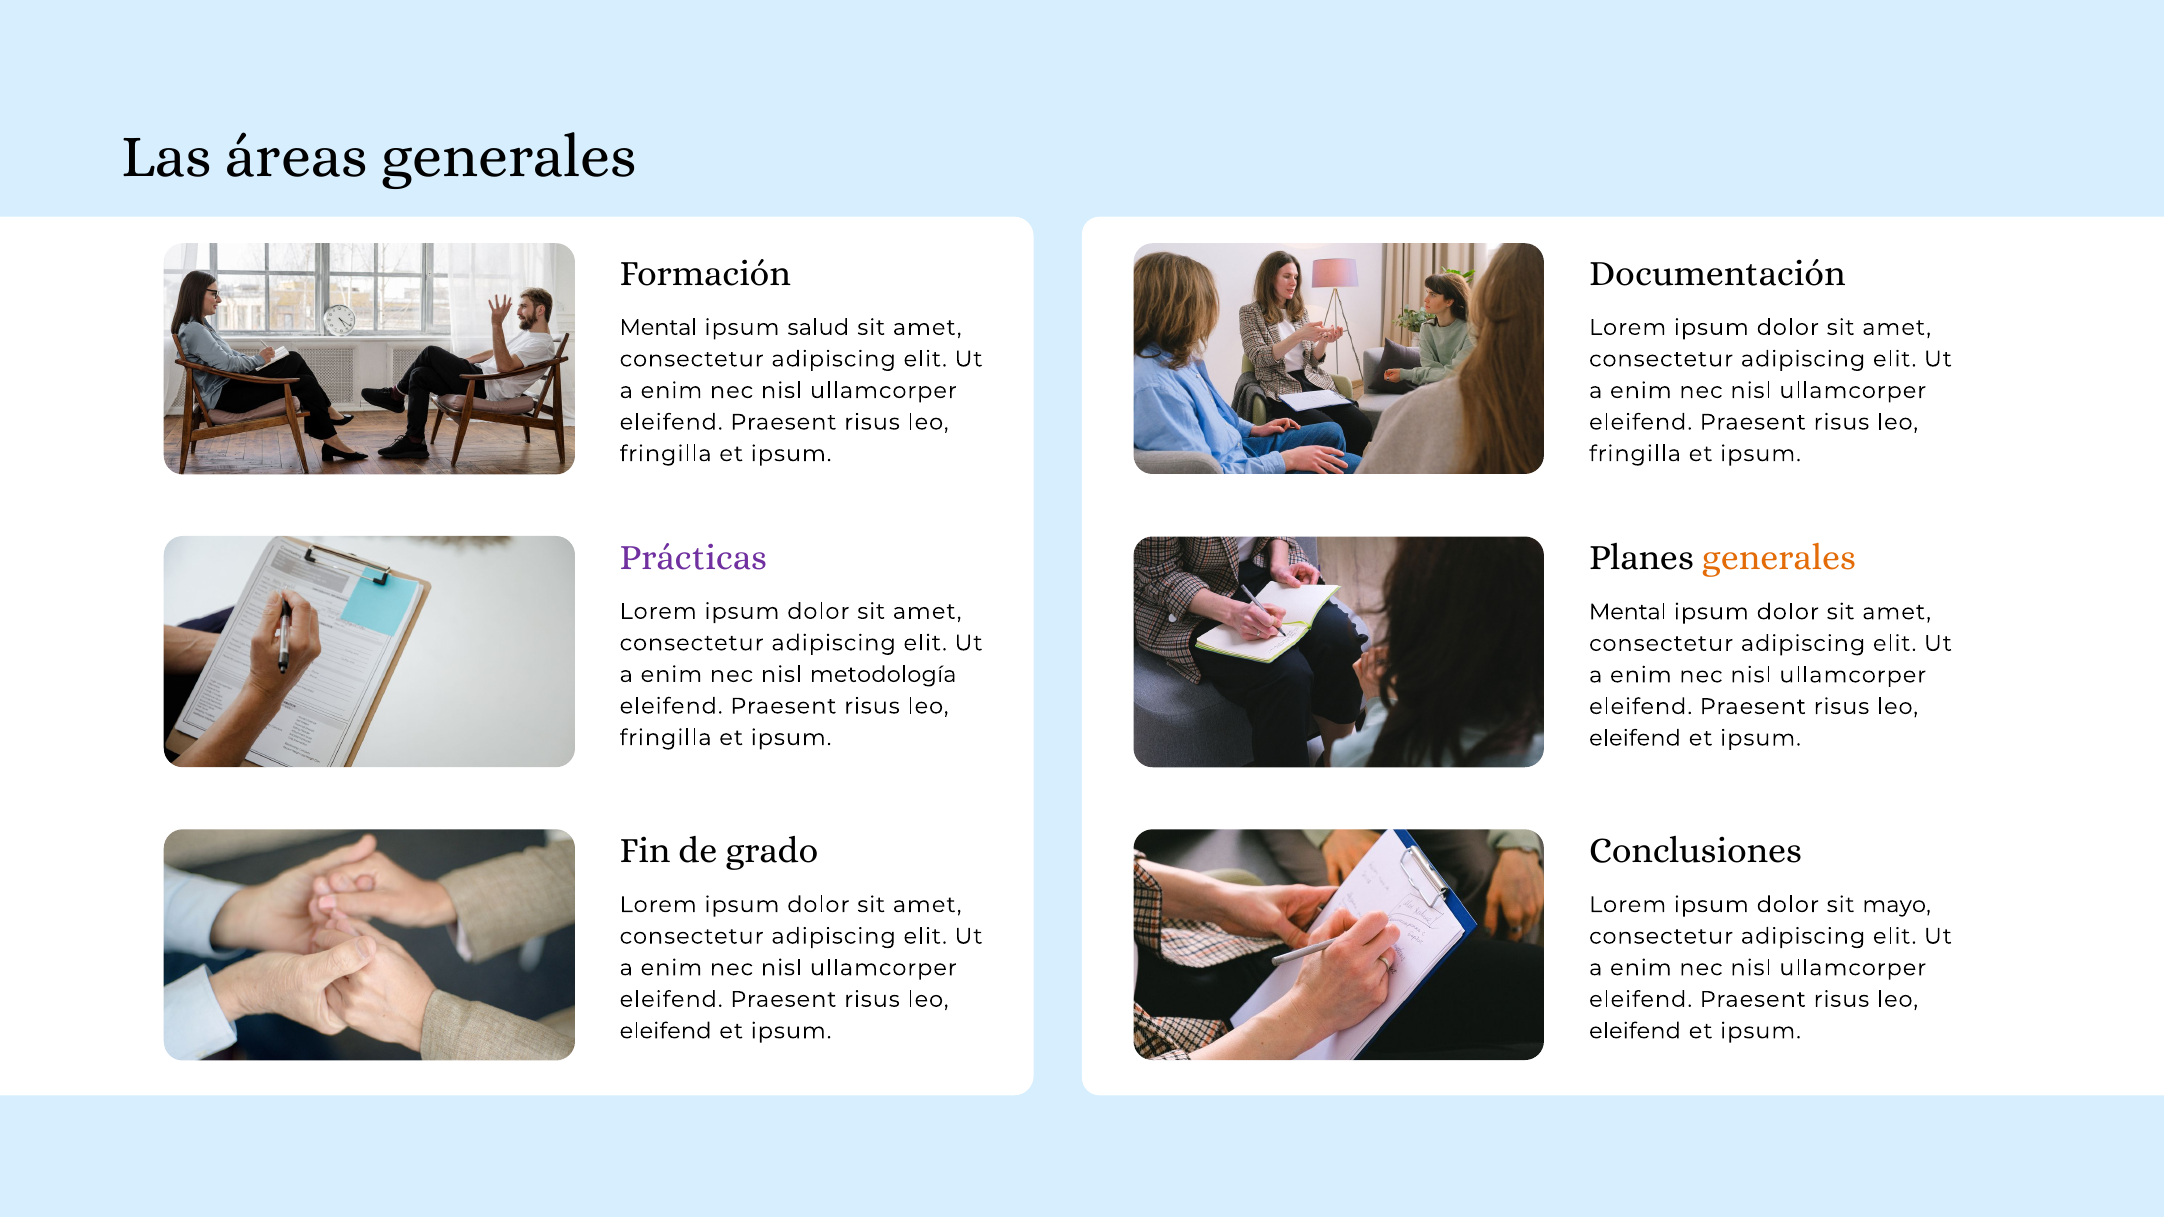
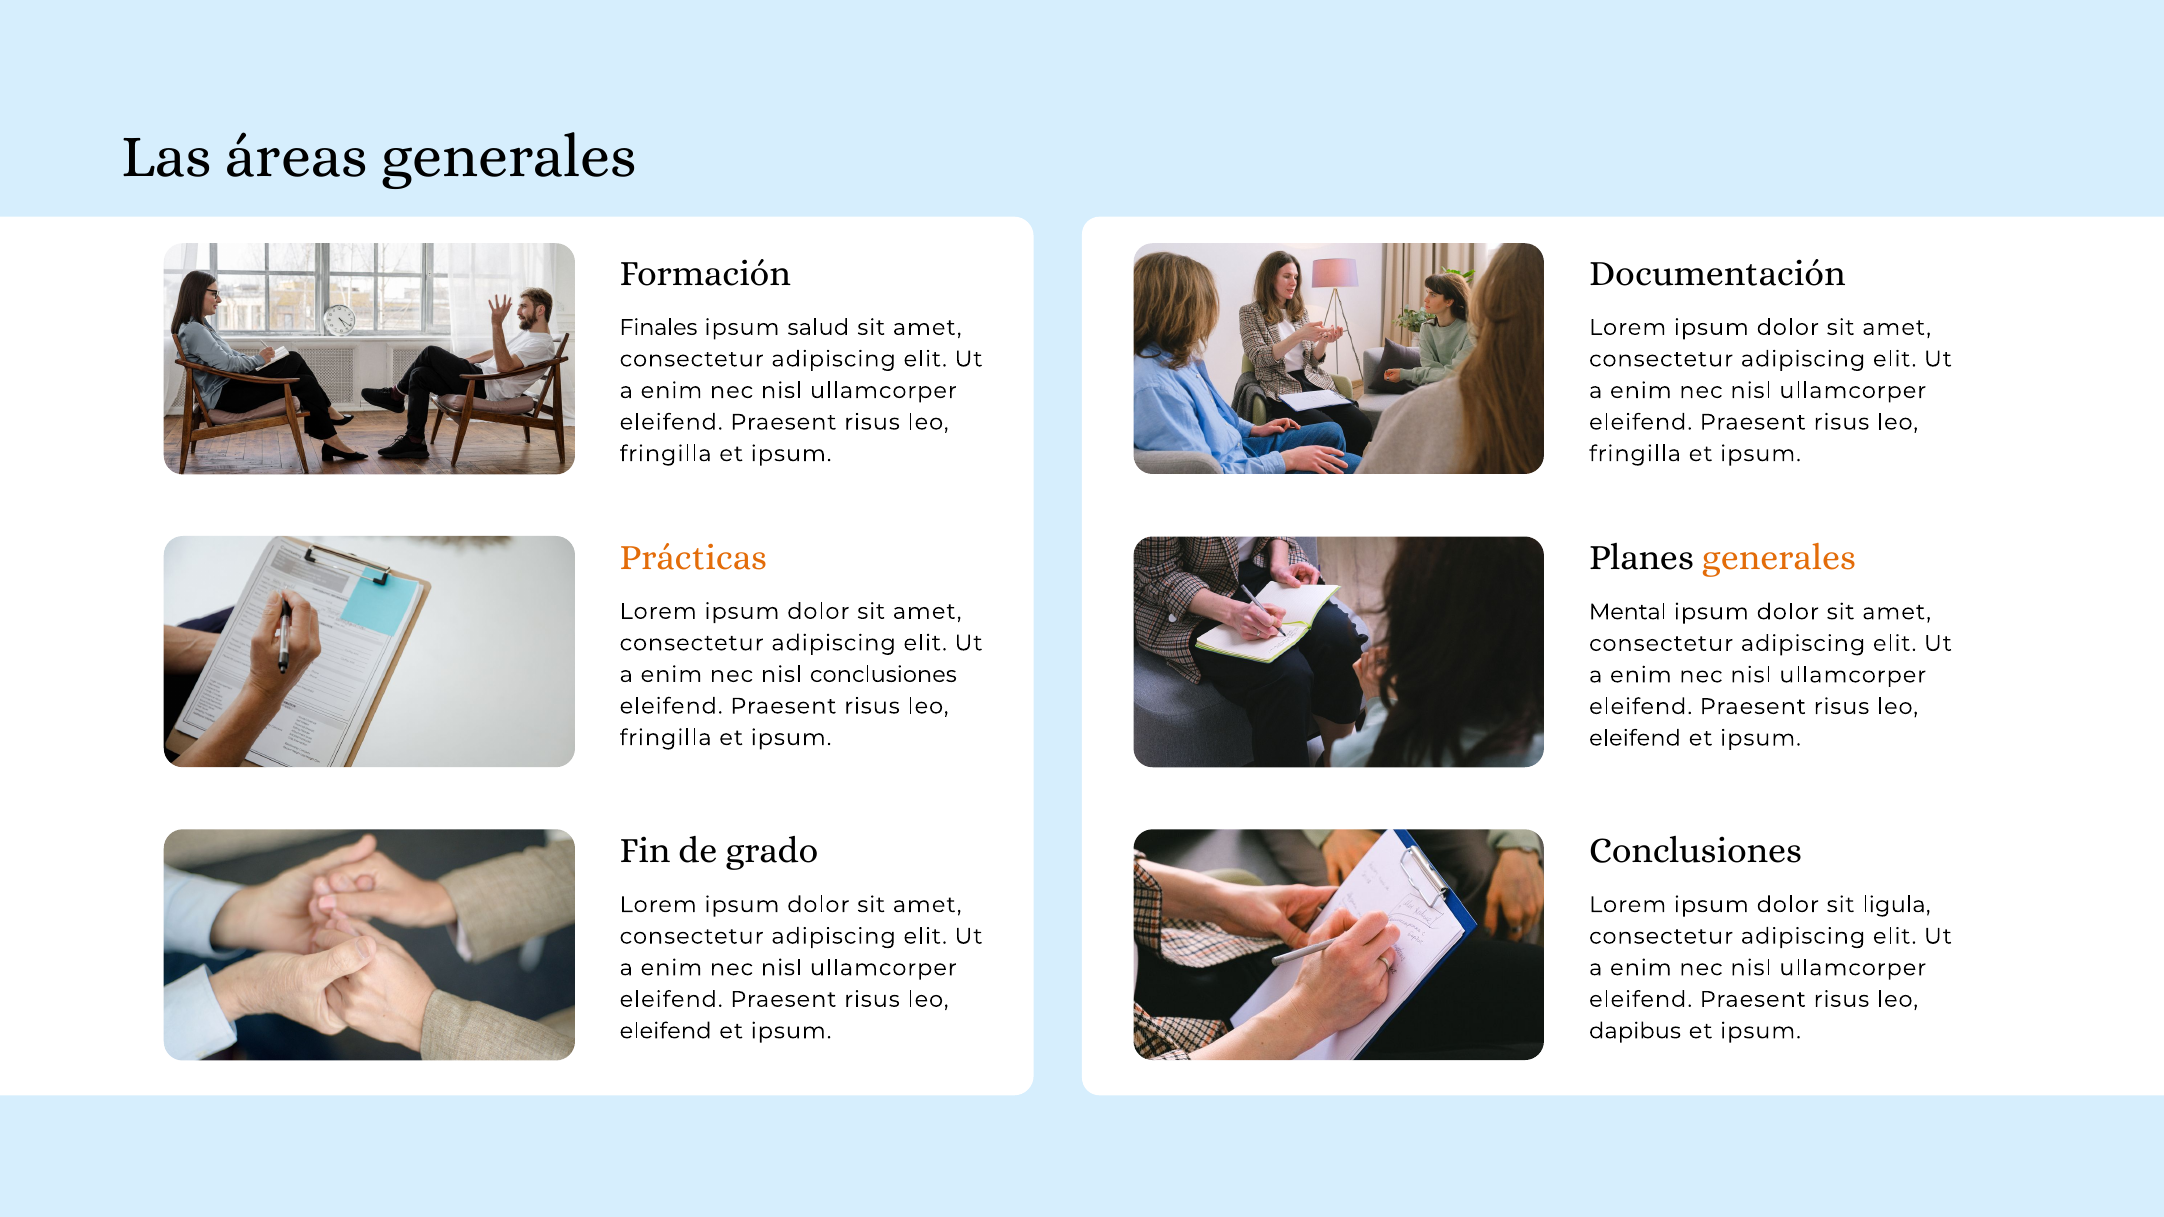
Mental: Mental -> Finales (658, 328)
Prácticas colour: purple -> orange (693, 558)
nisl metodología: metodología -> conclusiones (883, 675)
mayo: mayo -> ligula (1897, 905)
eleifend: eleifend -> dapibus (1635, 1031)
